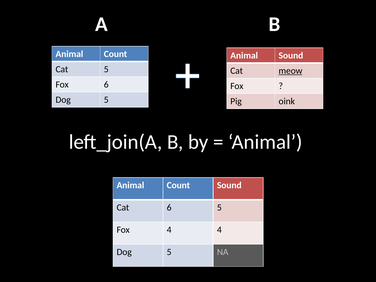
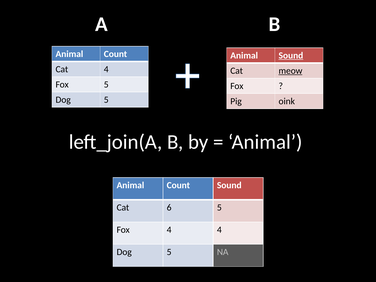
Sound underline: none -> present (291, 56)
Cat 5: 5 -> 4 (106, 69)
Fox 6: 6 -> 5 (106, 84)
